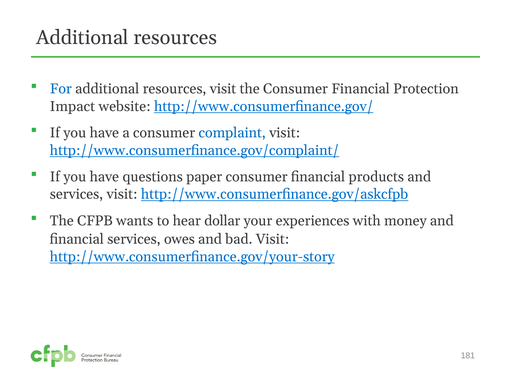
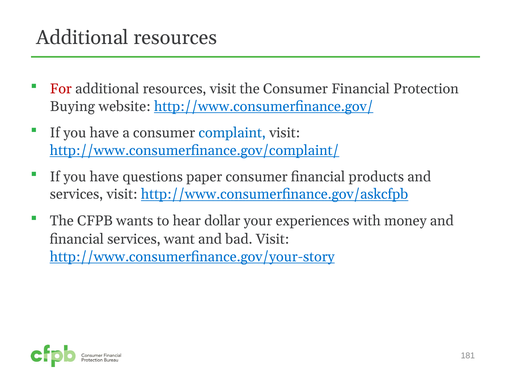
For colour: blue -> red (61, 89)
Impact: Impact -> Buying (72, 106)
owes: owes -> want (179, 239)
